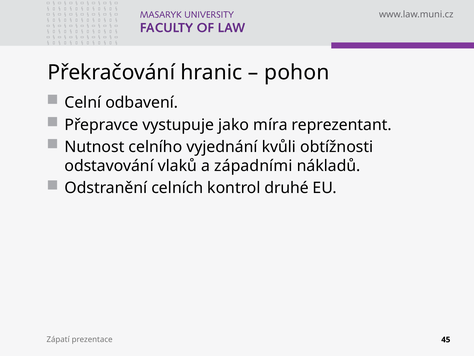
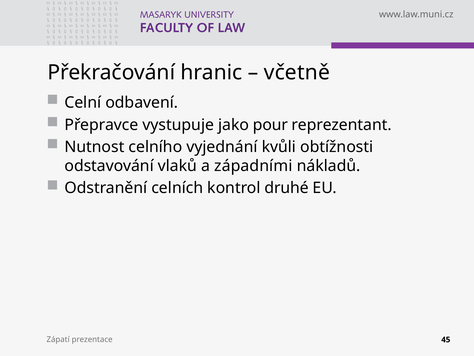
pohon: pohon -> včetně (297, 72)
míra: míra -> pour (270, 125)
